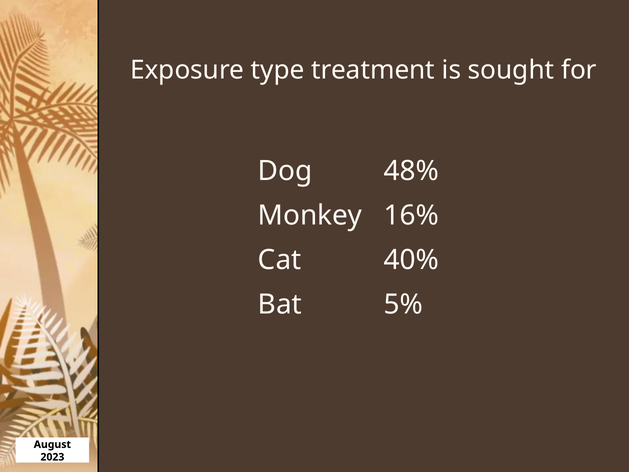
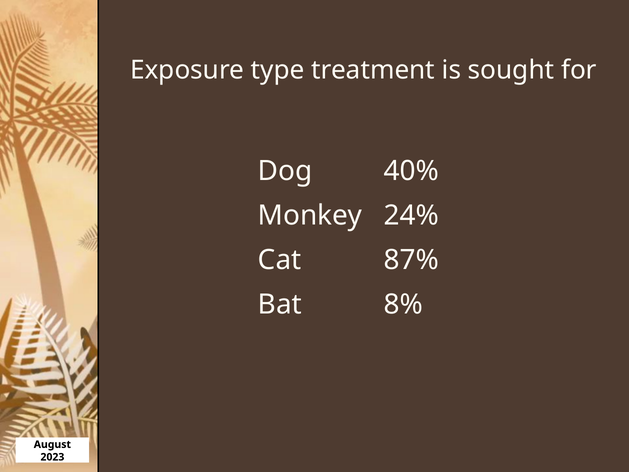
48%: 48% -> 40% (411, 171)
16%: 16% -> 24% (411, 216)
40%: 40% -> 87% (411, 260)
5%: 5% -> 8% (403, 304)
